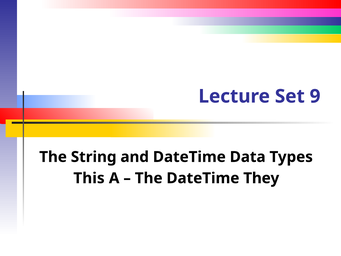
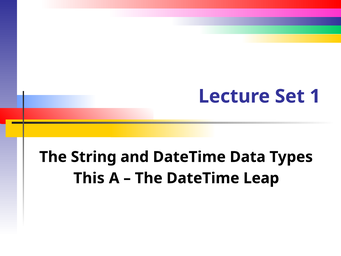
9: 9 -> 1 (315, 96)
They: They -> Leap (261, 178)
